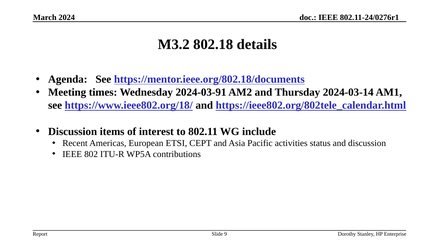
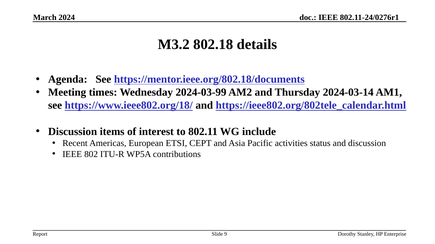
2024-03-91: 2024-03-91 -> 2024-03-99 (201, 93)
